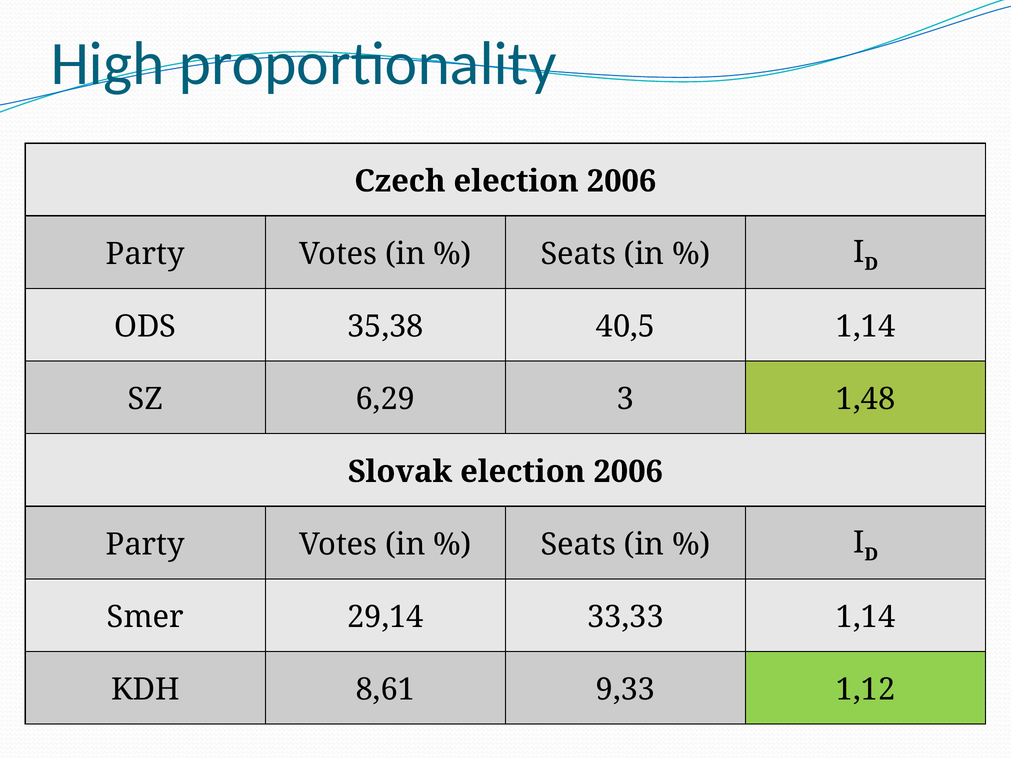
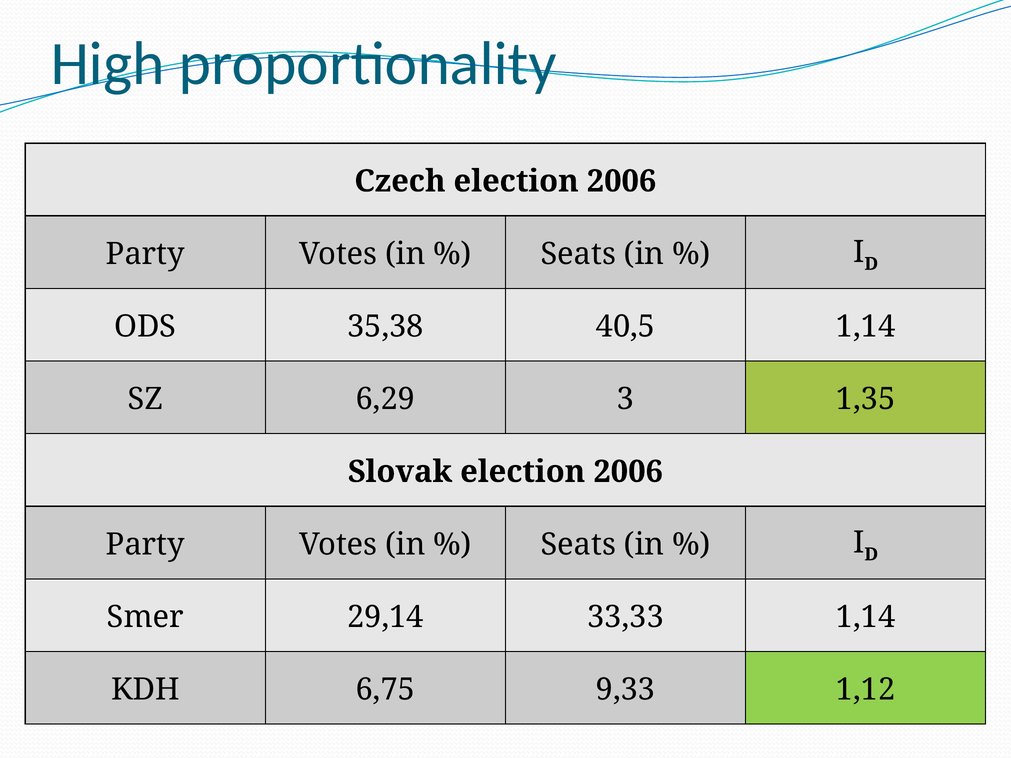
1,48: 1,48 -> 1,35 (866, 399)
8,61: 8,61 -> 6,75 (385, 690)
